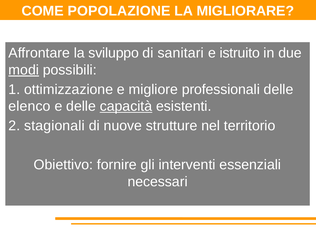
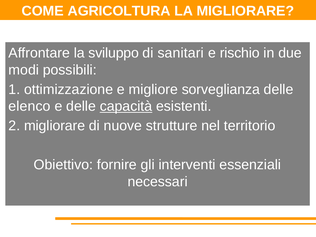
POPOLAZIONE: POPOLAZIONE -> AGRICOLTURA (119, 11)
istruito: istruito -> rischio (240, 53)
modi underline: present -> none (24, 70)
professionali: professionali -> sorveglianza (221, 89)
2 stagionali: stagionali -> migliorare (55, 126)
